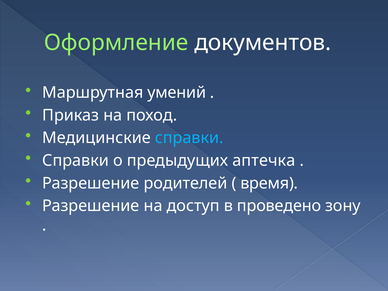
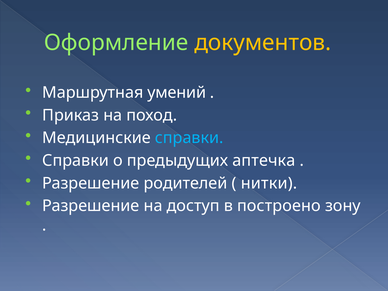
документов colour: white -> yellow (263, 43)
время: время -> нитки (269, 183)
проведено: проведено -> построено (279, 206)
